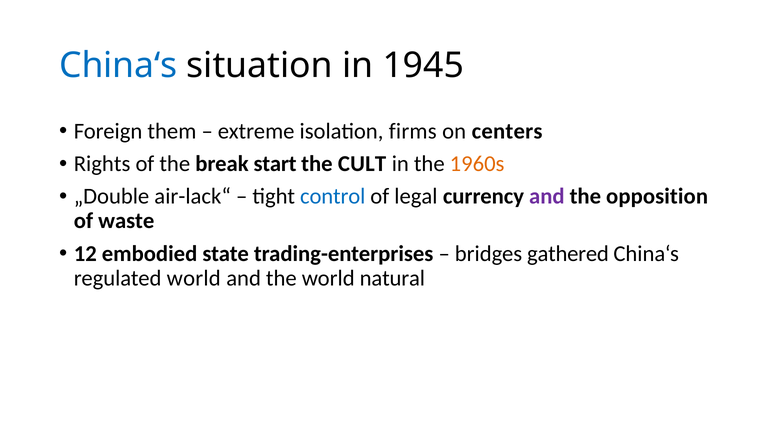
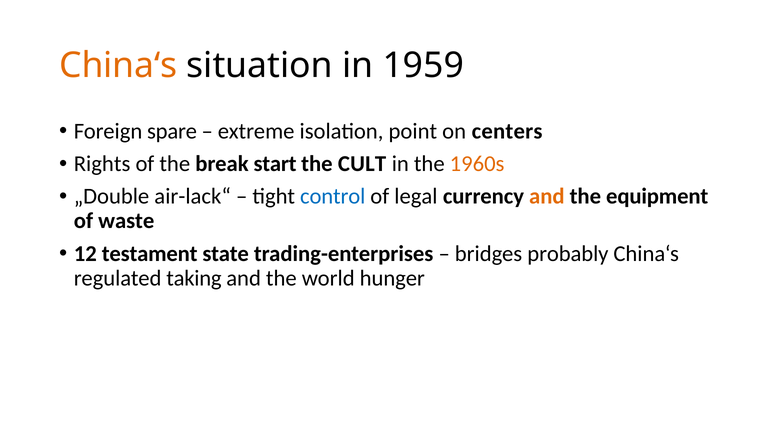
China‘s colour: blue -> orange (118, 65)
1945: 1945 -> 1959 (423, 65)
them: them -> spare (172, 131)
firms: firms -> point (413, 131)
and colour: purple -> orange (547, 197)
opposition: opposition -> equipment (657, 197)
embodied: embodied -> testament (150, 254)
gathered: gathered -> probably (568, 254)
regulated world: world -> taking (194, 278)
natural: natural -> hunger (392, 278)
